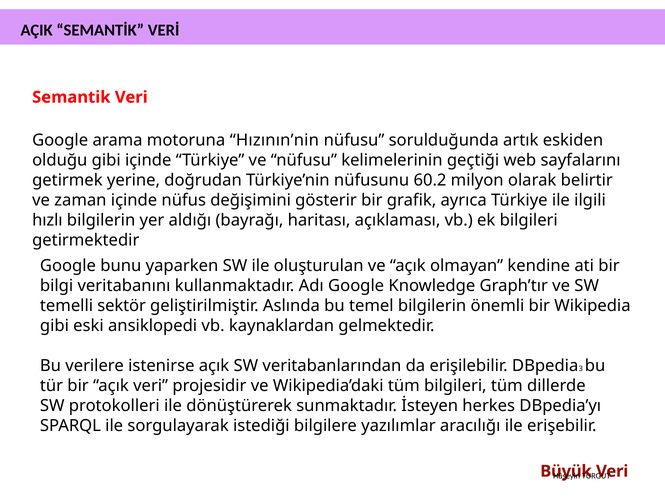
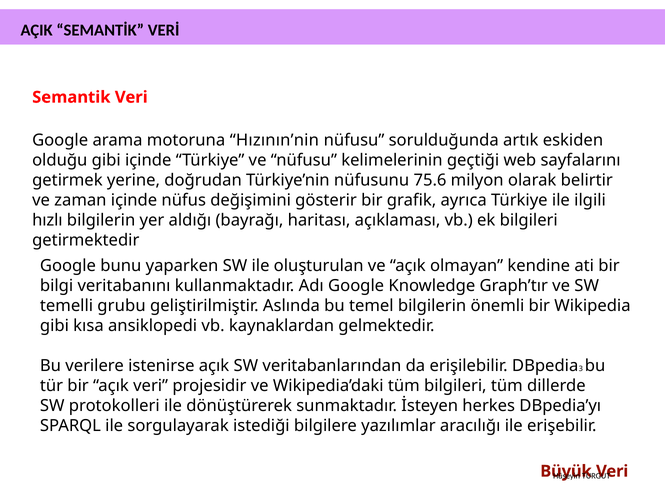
60.2: 60.2 -> 75.6 (430, 180)
sektör: sektör -> grubu (122, 306)
eski: eski -> kısa (88, 326)
